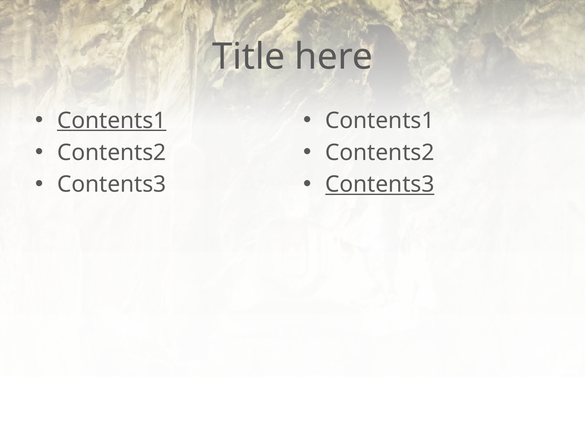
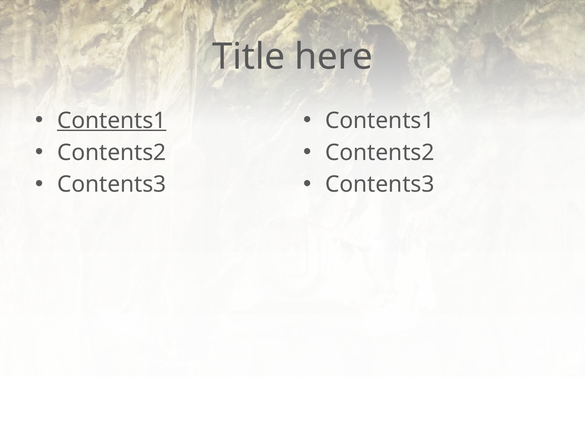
Contents3 underline: present -> none (380, 184)
